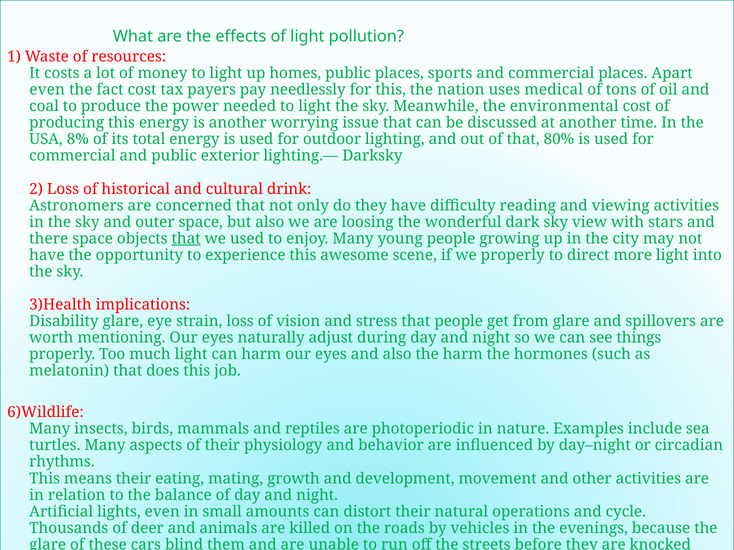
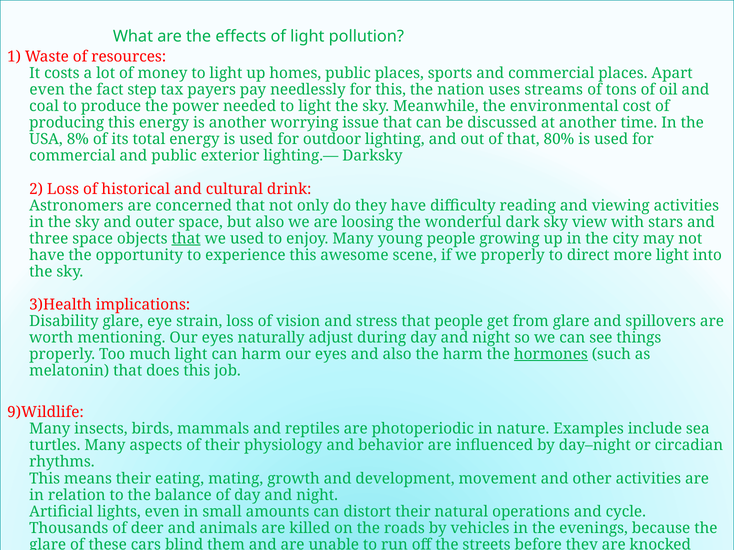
fact cost: cost -> step (142, 90)
medical: medical -> streams (554, 90)
there: there -> three (49, 239)
hormones underline: none -> present (551, 354)
6)Wildlife: 6)Wildlife -> 9)Wildlife (46, 413)
